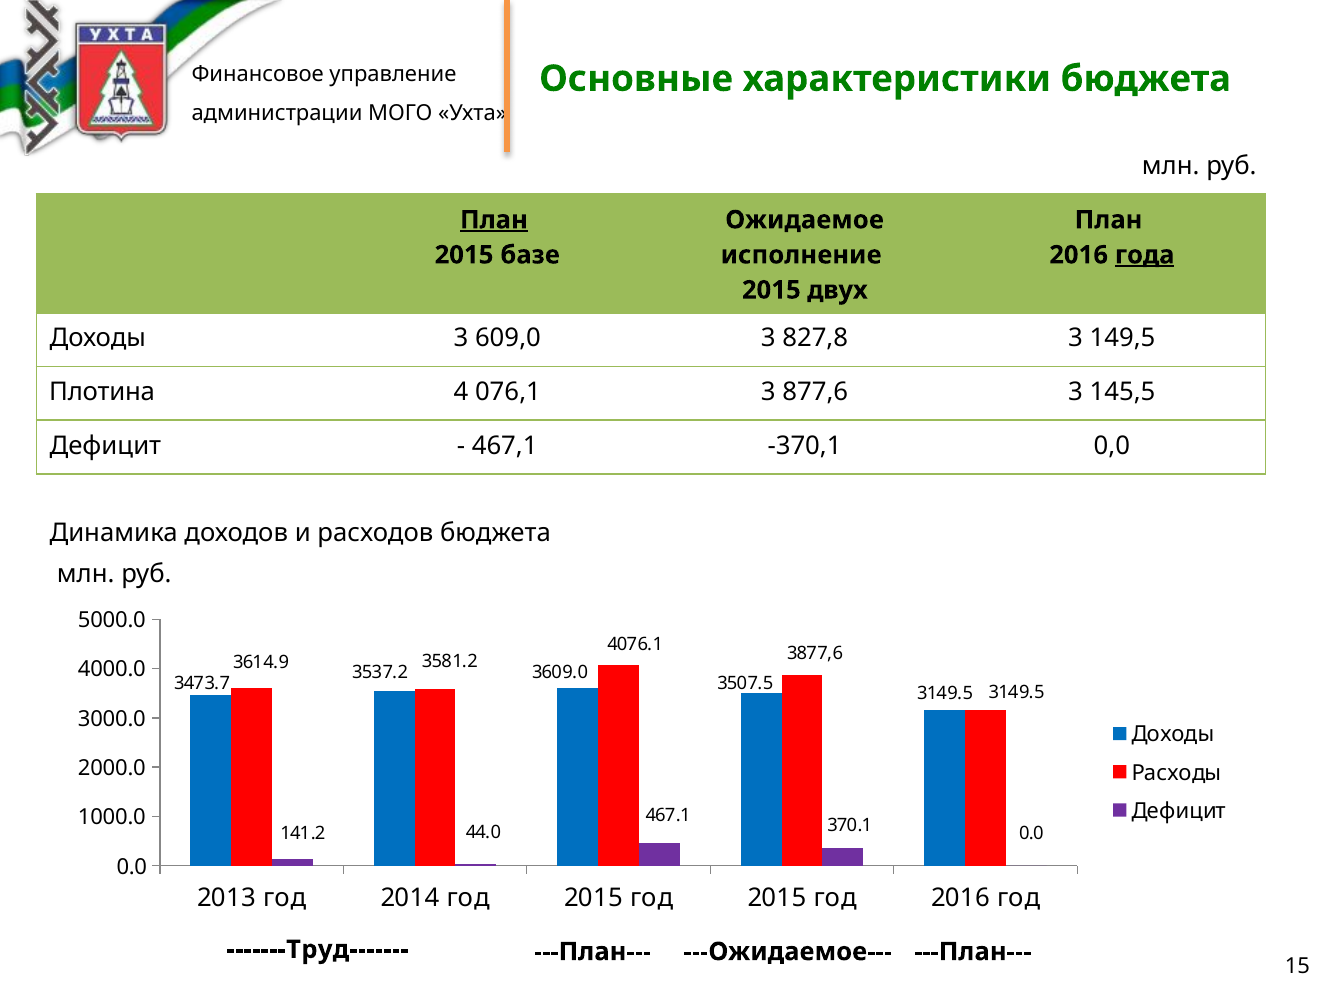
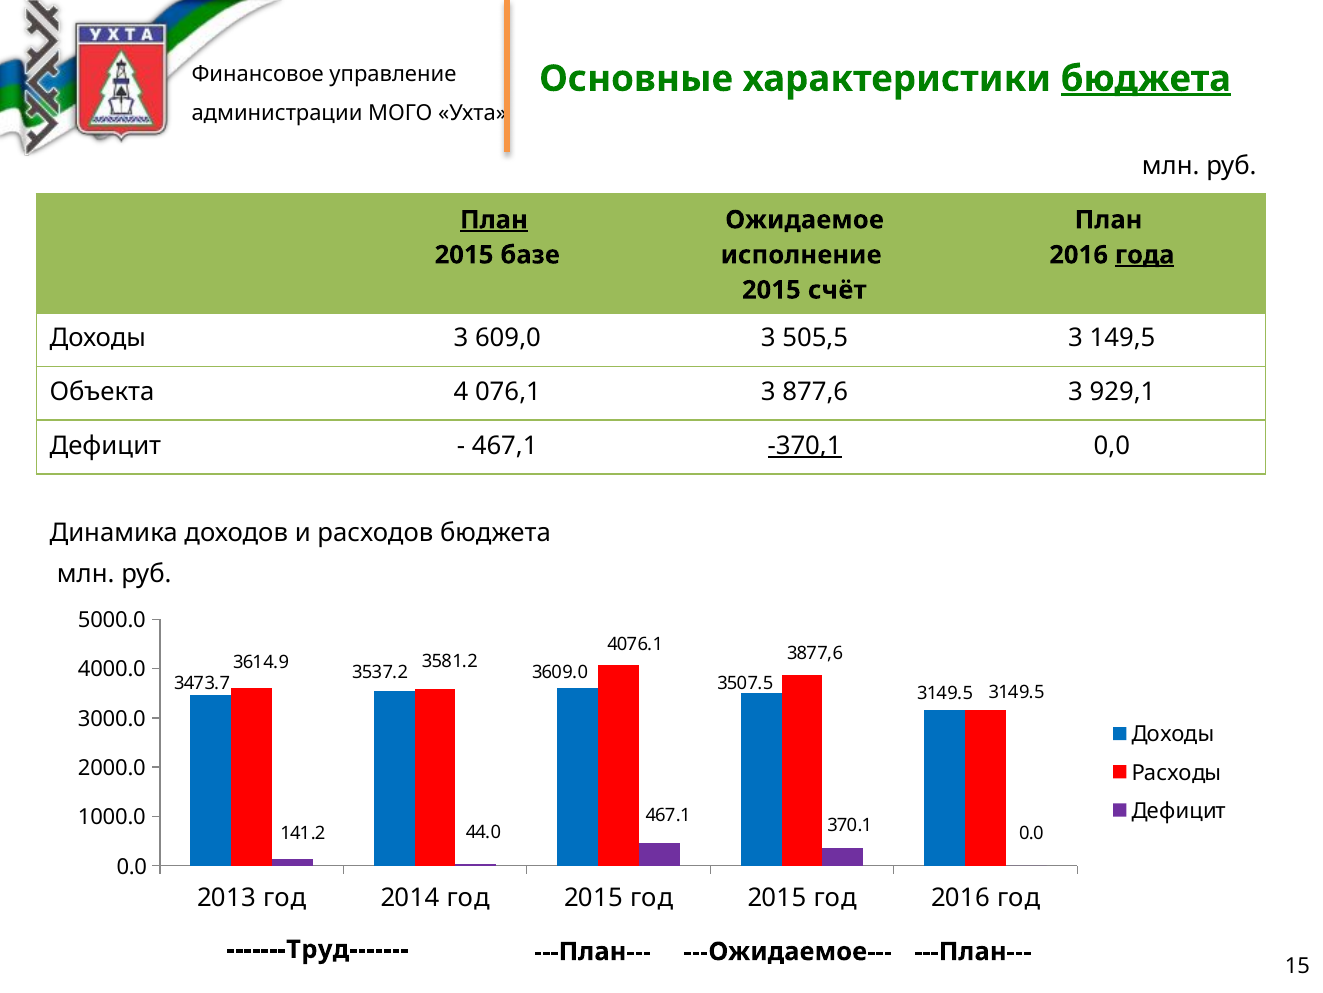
бюджета underline: none -> present (1146, 79)
двух: двух -> счёт (837, 290)
827,8: 827,8 -> 505,5 (815, 338)
Плотина: Плотина -> Объекта (102, 392)
145,5: 145,5 -> 929,1 (1123, 392)
-370,1 underline: none -> present (805, 445)
